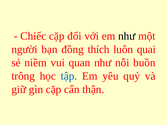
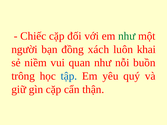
như colour: black -> green (127, 36)
thích: thích -> xách (98, 49)
quai: quai -> khai (146, 49)
